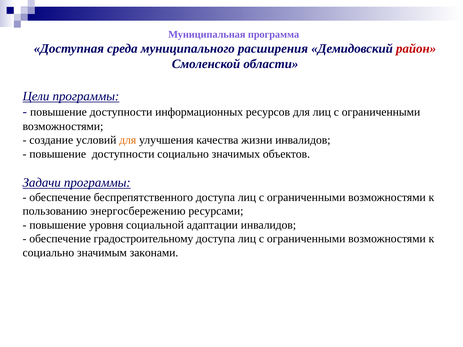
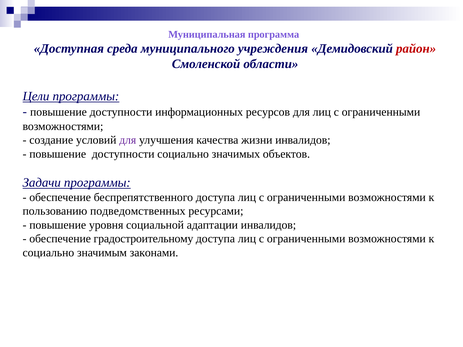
расширения: расширения -> учреждения (273, 49)
для colour: orange -> purple (128, 140)
энергосбережению: энергосбережению -> подведомственных (138, 211)
